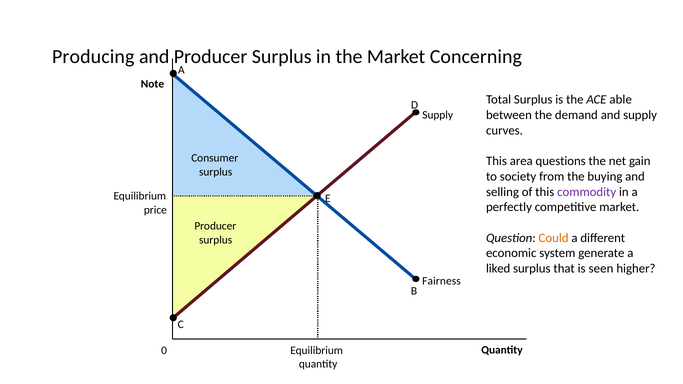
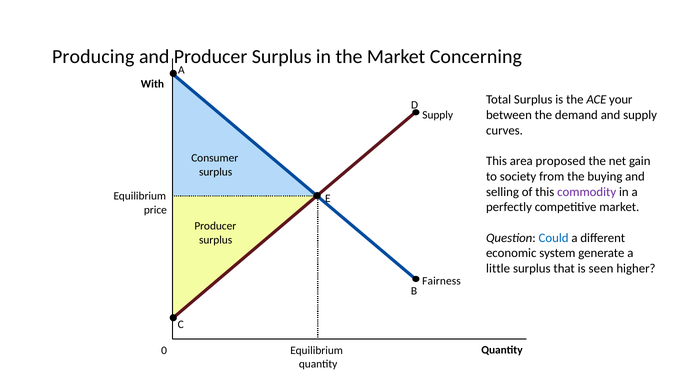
Note: Note -> With (152, 84)
able: able -> your (621, 100)
questions: questions -> proposed (561, 161)
Could colour: orange -> blue (554, 238)
liked: liked -> little (498, 269)
